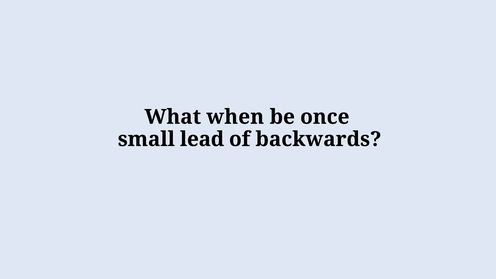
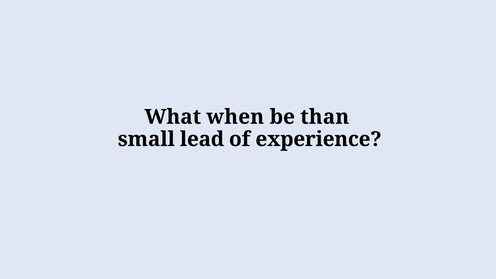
once: once -> than (325, 117)
backwards: backwards -> experience (319, 139)
